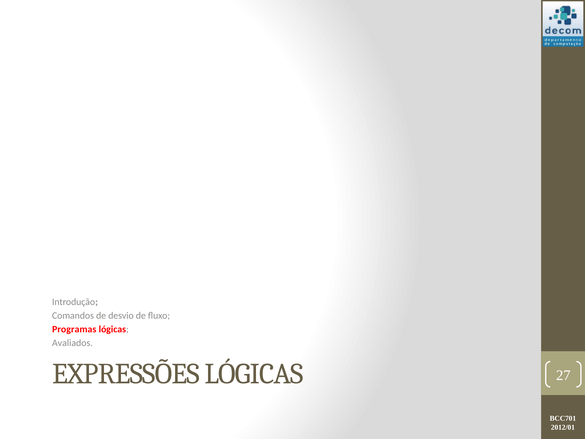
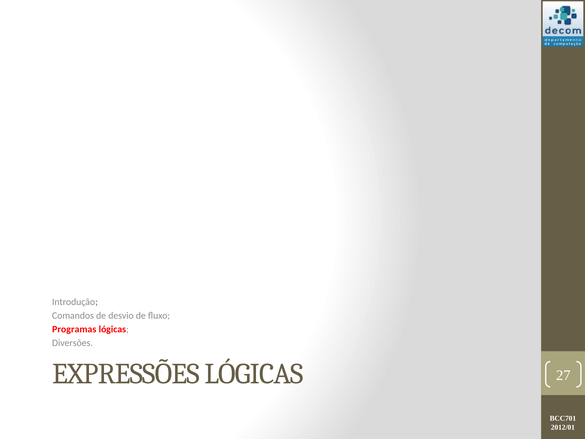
Avaliados: Avaliados -> Diversões (72, 343)
